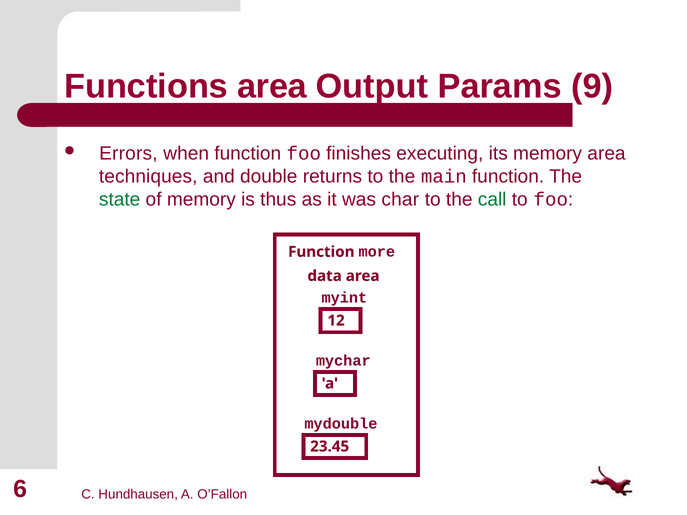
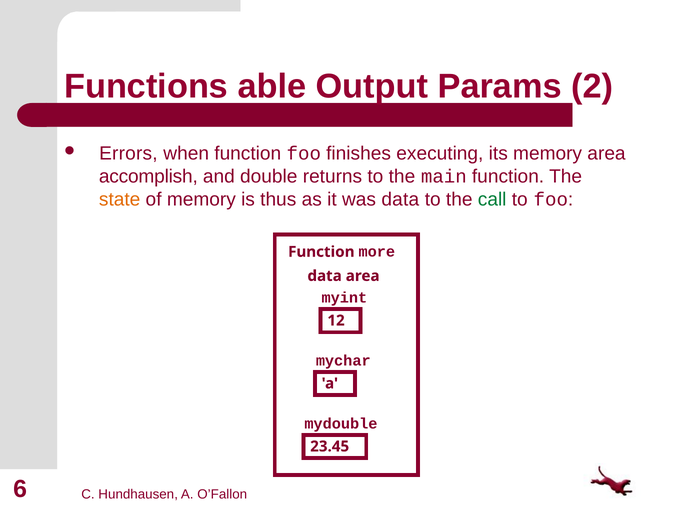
Functions area: area -> able (272, 87)
9: 9 -> 2 (592, 87)
techniques: techniques -> accomplish (148, 177)
state colour: green -> orange (120, 199)
was char: char -> data (400, 199)
